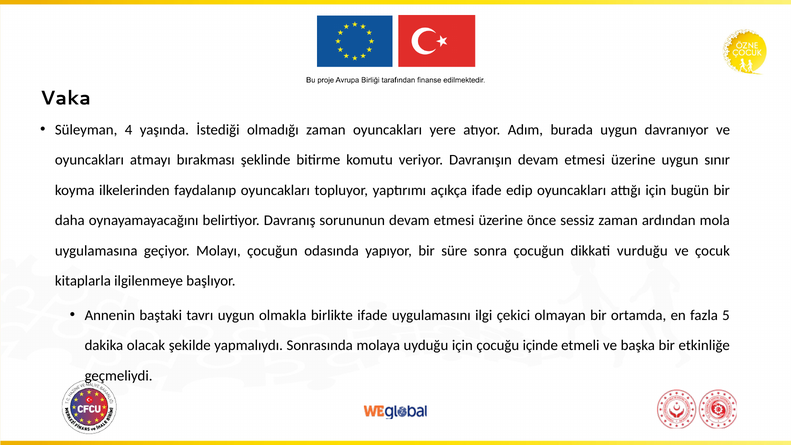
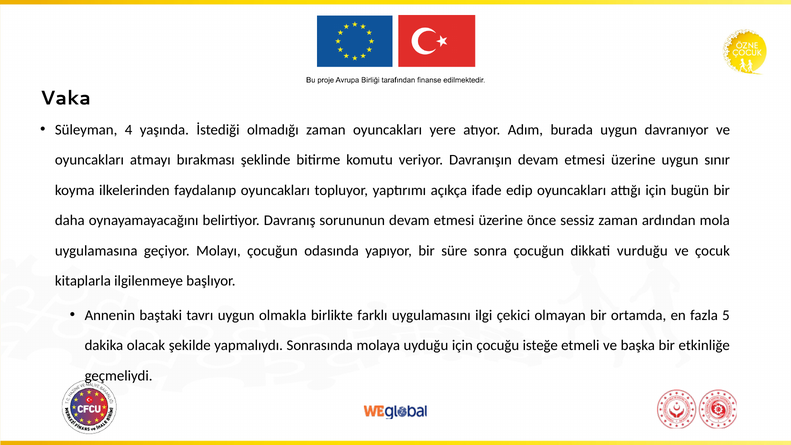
birlikte ifade: ifade -> farklı (372, 315)
içinde: içinde -> isteğe (540, 345)
